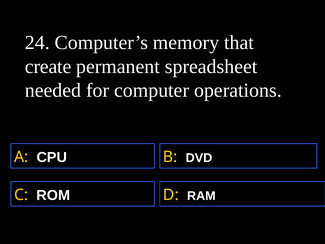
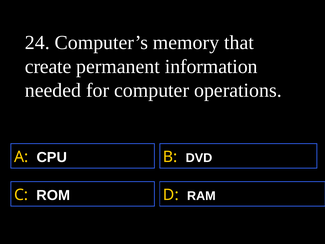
spreadsheet: spreadsheet -> information (211, 66)
